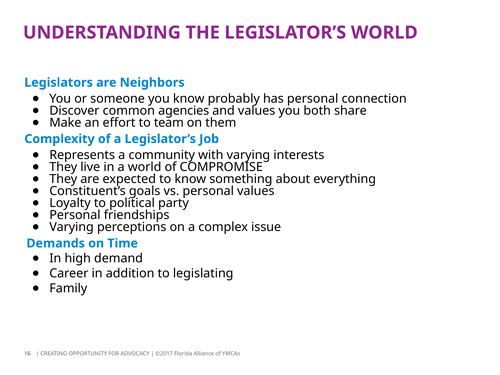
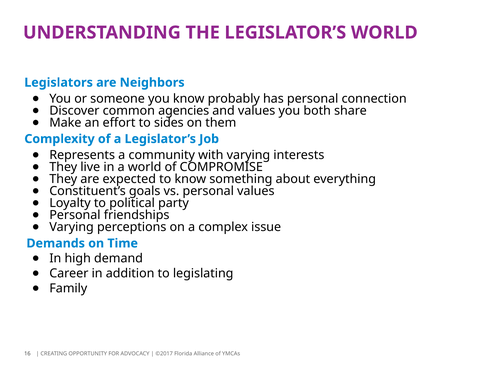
team: team -> sides (169, 123)
